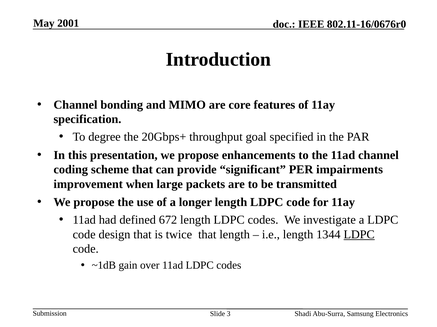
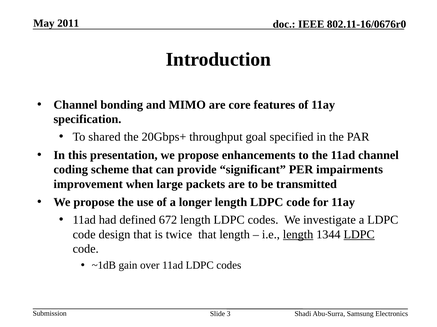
2001: 2001 -> 2011 (68, 23)
degree: degree -> shared (104, 137)
length underline: none -> present (298, 235)
